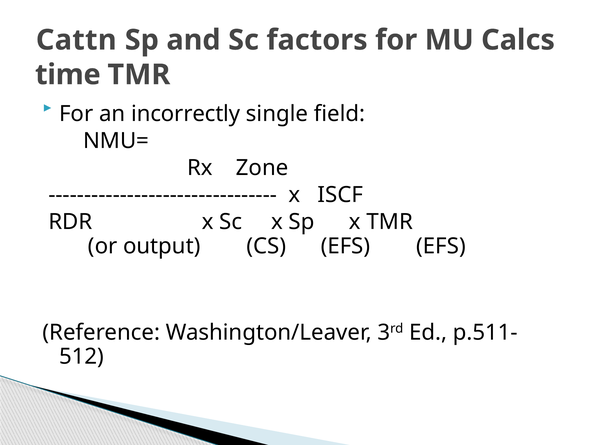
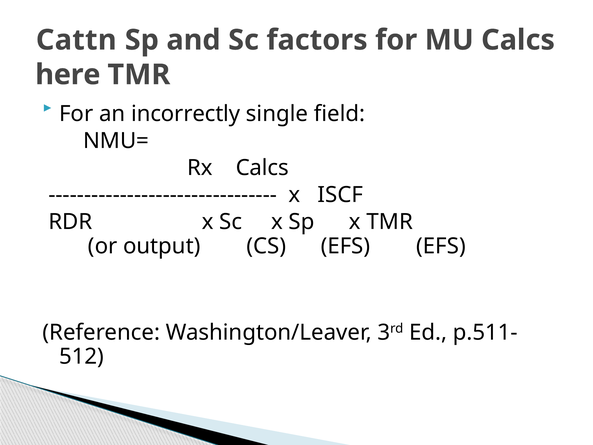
time: time -> here (68, 75)
Rx Zone: Zone -> Calcs (262, 168)
